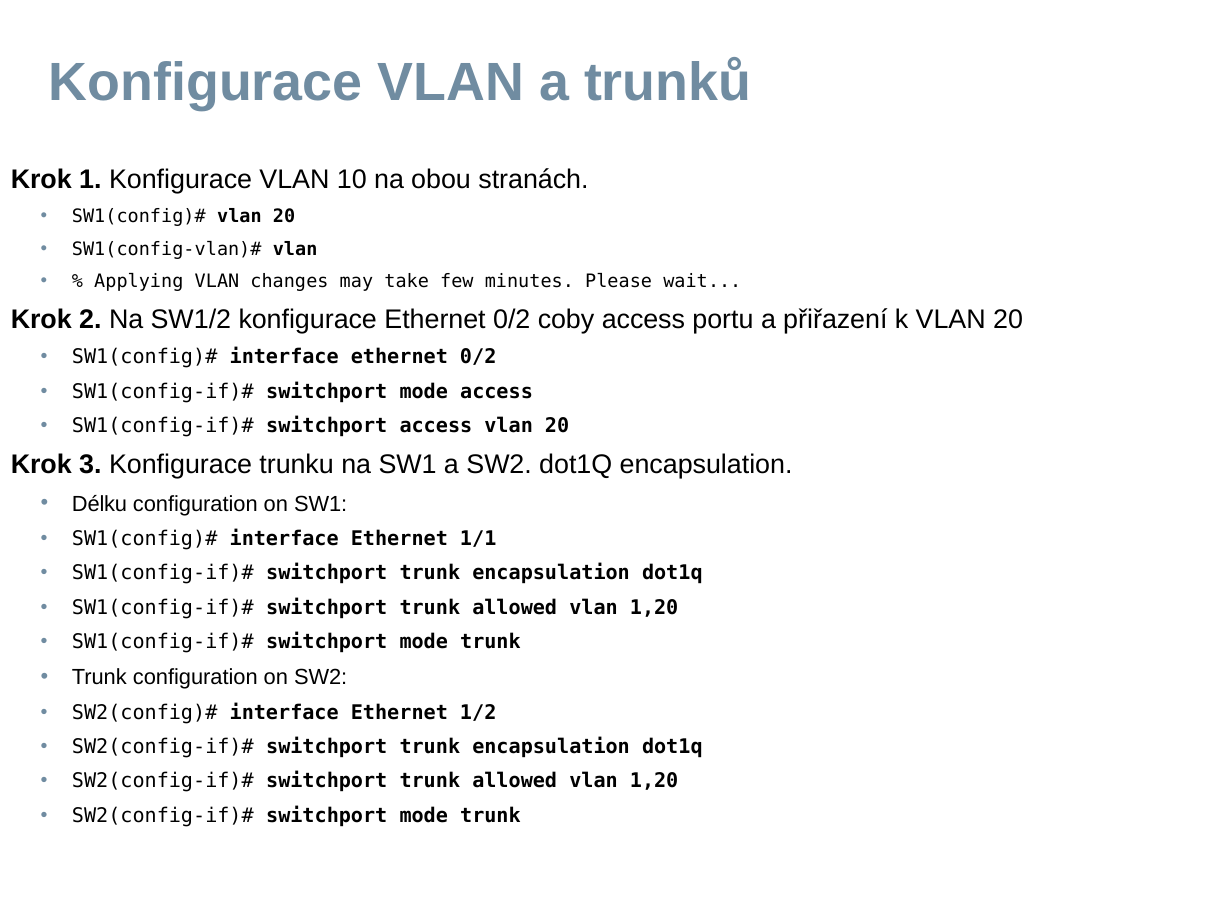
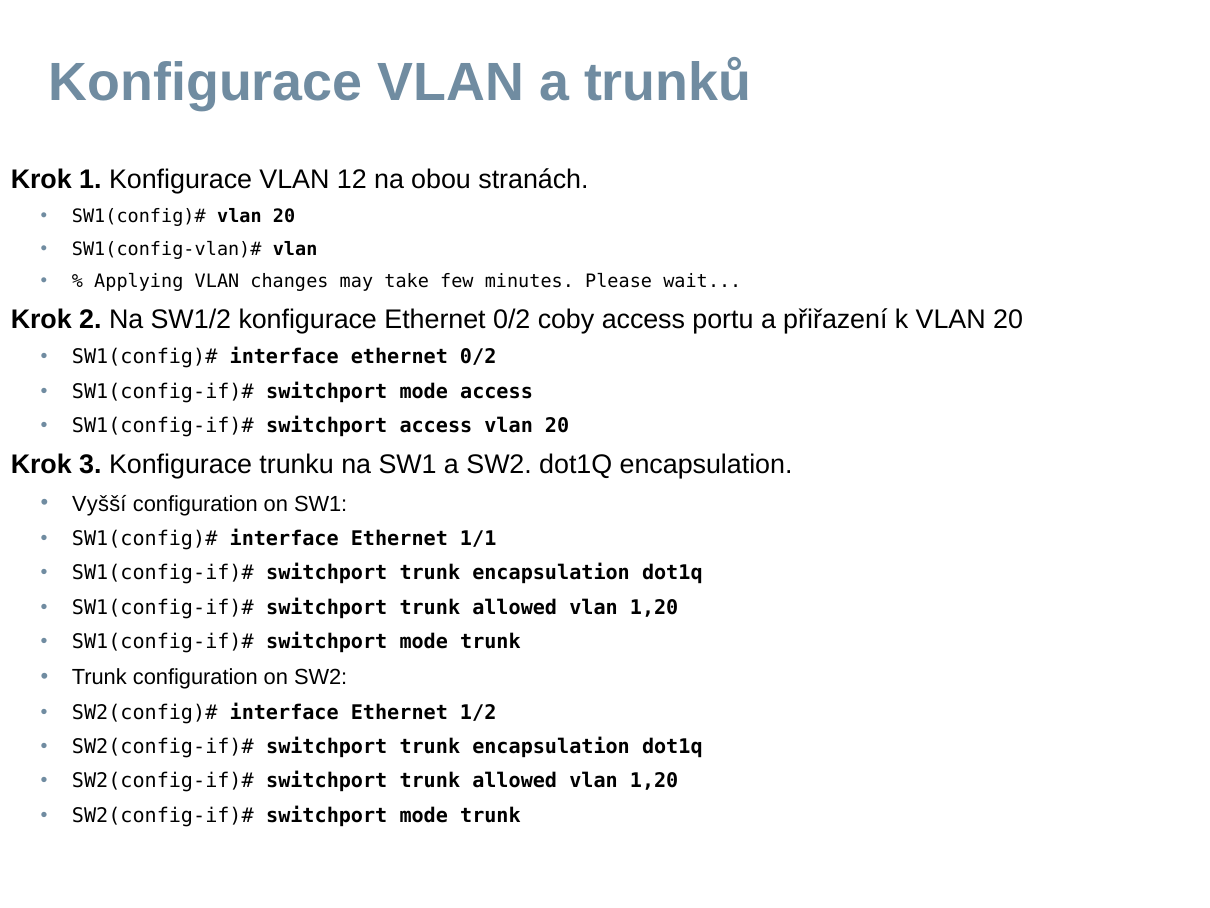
10: 10 -> 12 (352, 180)
Délku: Délku -> Vyšší (99, 504)
